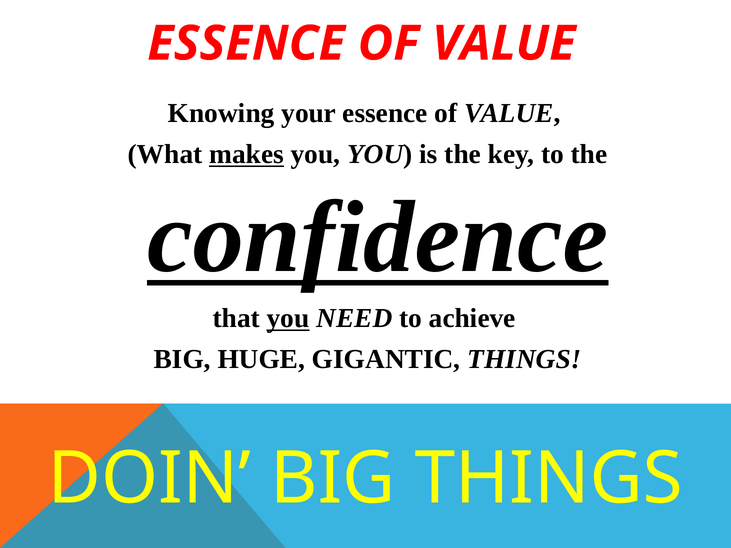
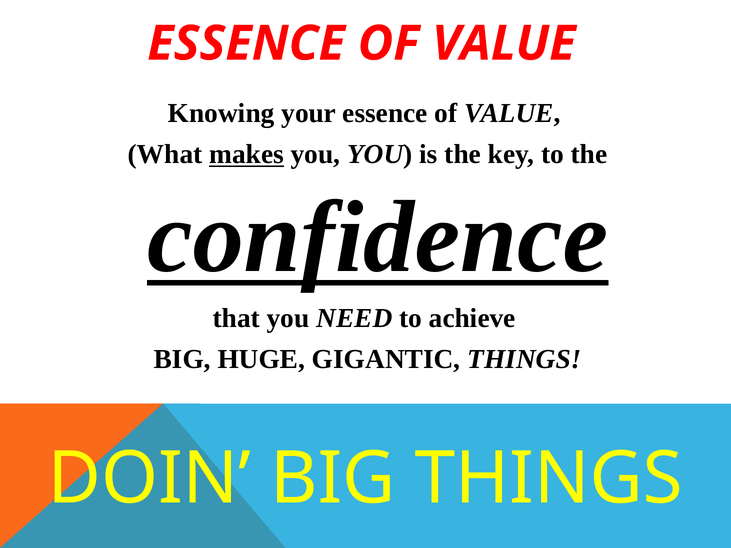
you underline: present -> none (288, 319)
